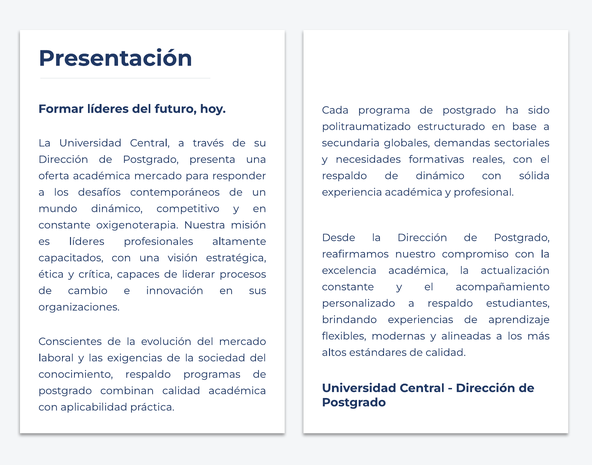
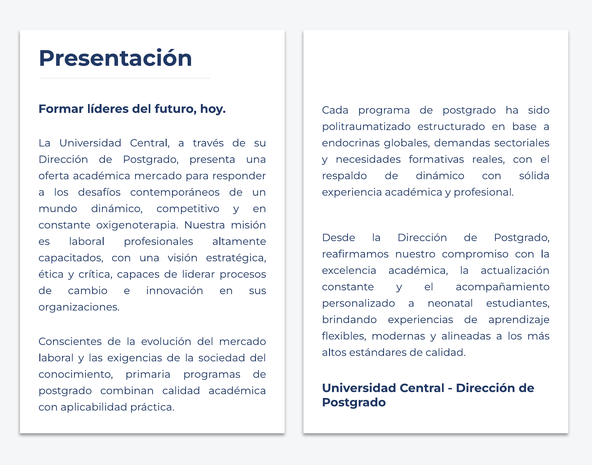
secundaria: secundaria -> endocrinas (351, 143)
es líderes: líderes -> laboral (87, 242)
a respaldo: respaldo -> neonatal (450, 303)
conocimiento respaldo: respaldo -> primaria (148, 374)
